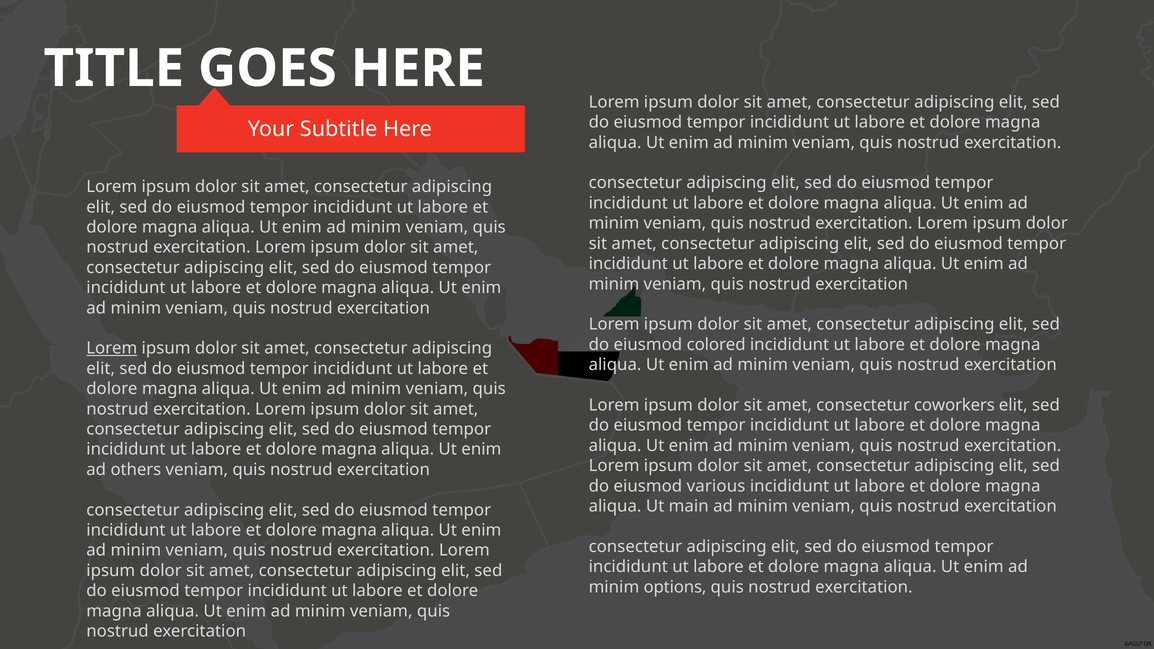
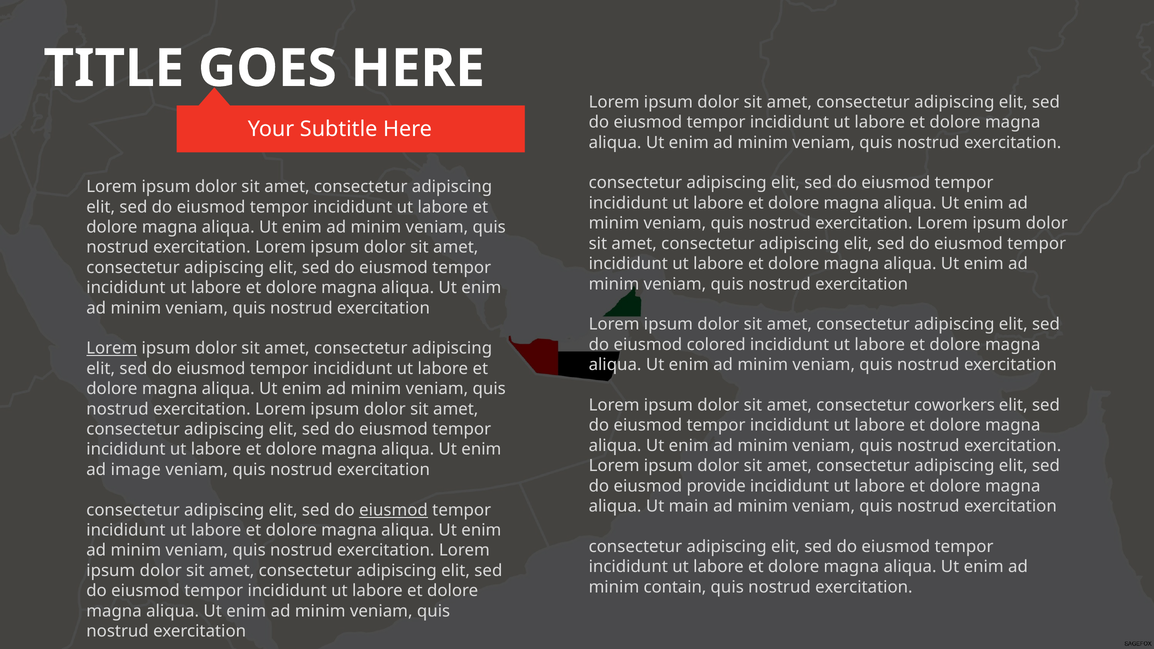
others: others -> image (136, 470)
various: various -> provide (716, 486)
eiusmod underline: none -> present (393, 510)
options: options -> contain (675, 587)
